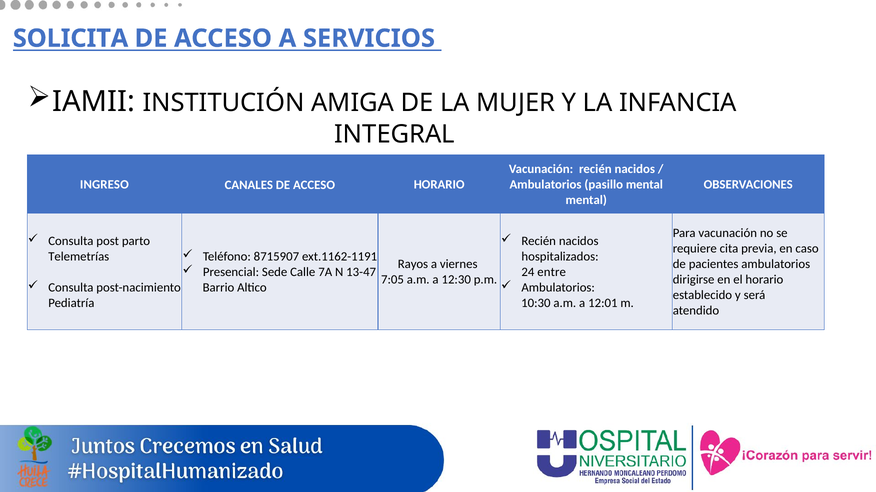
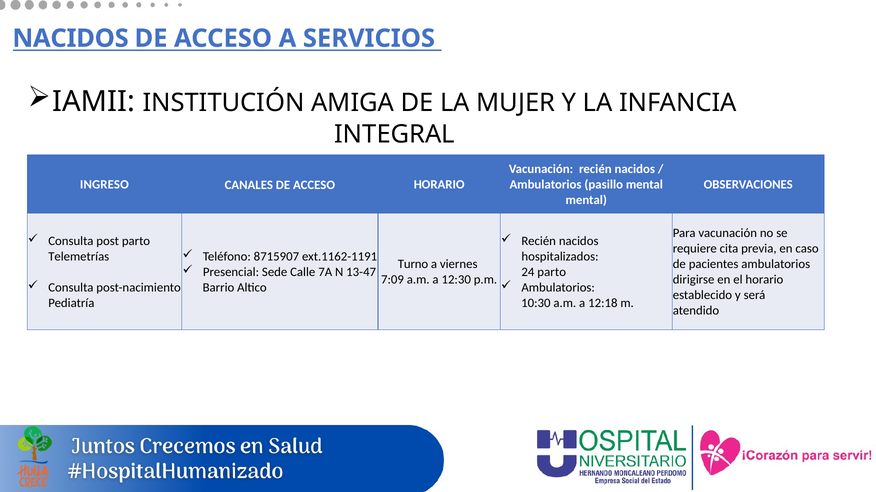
SOLICITA: SOLICITA -> NACIDOS (71, 38)
Rayos: Rayos -> Turno (413, 265)
24 entre: entre -> parto (552, 272)
7:05: 7:05 -> 7:09 (392, 280)
12:01: 12:01 -> 12:18 (603, 303)
